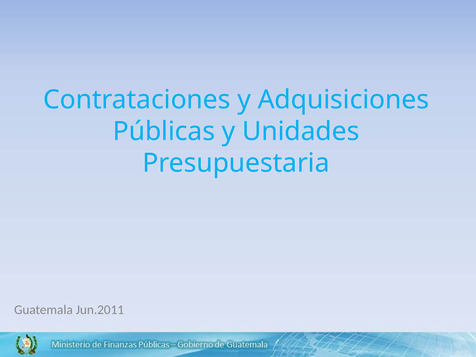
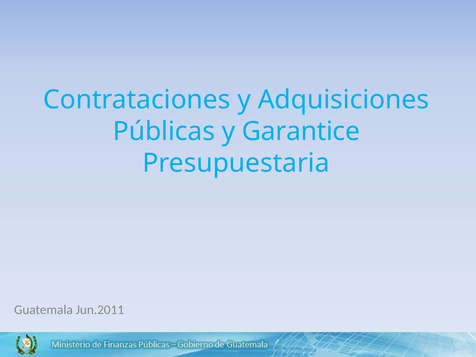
Unidades: Unidades -> Garantice (301, 131)
